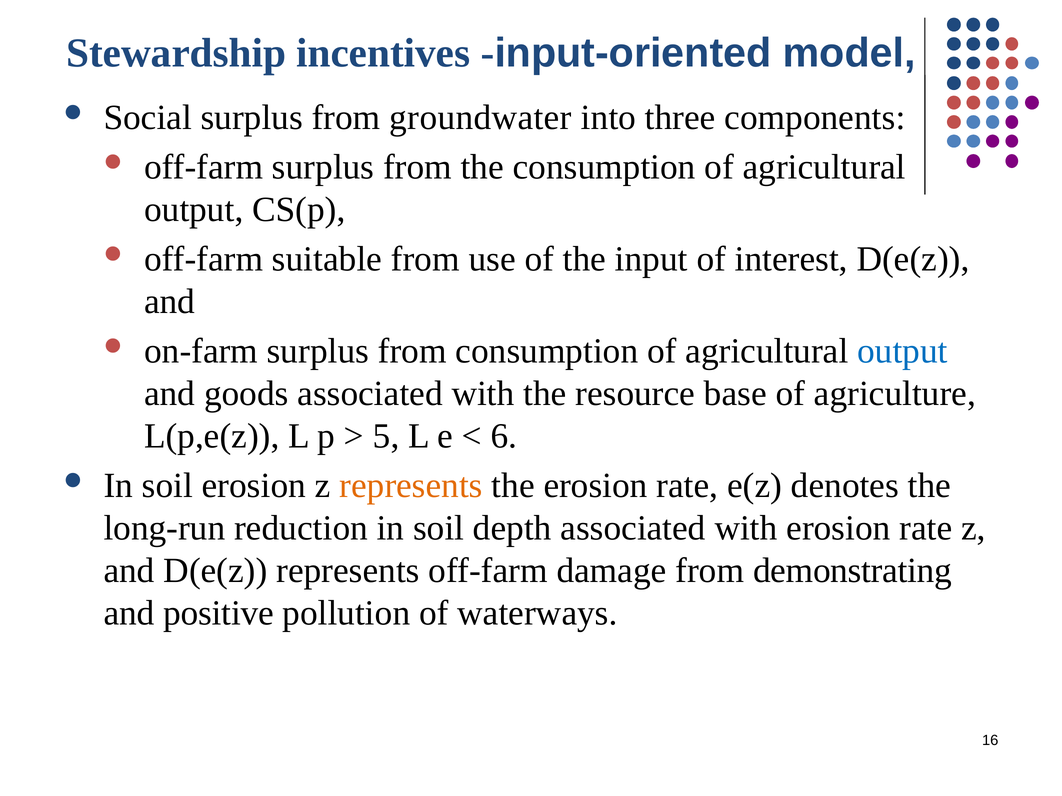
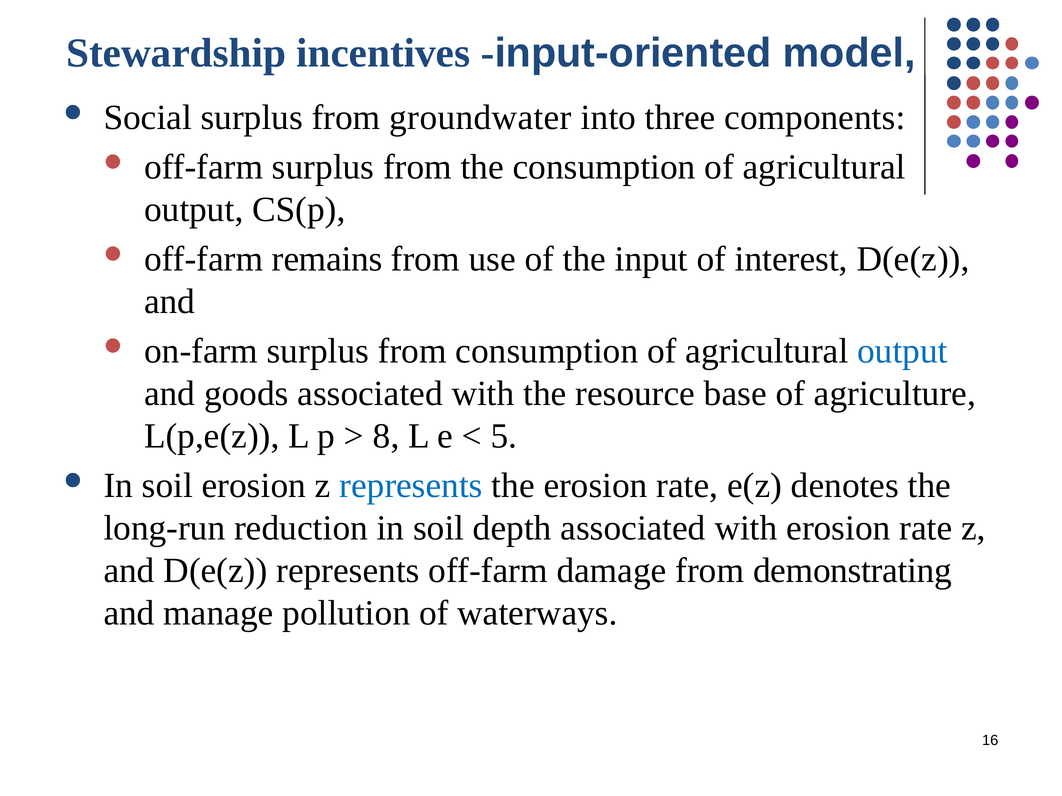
suitable: suitable -> remains (327, 259)
5: 5 -> 8 (386, 436)
6: 6 -> 5 (504, 436)
represents colour: orange -> blue (411, 486)
positive: positive -> manage (218, 613)
